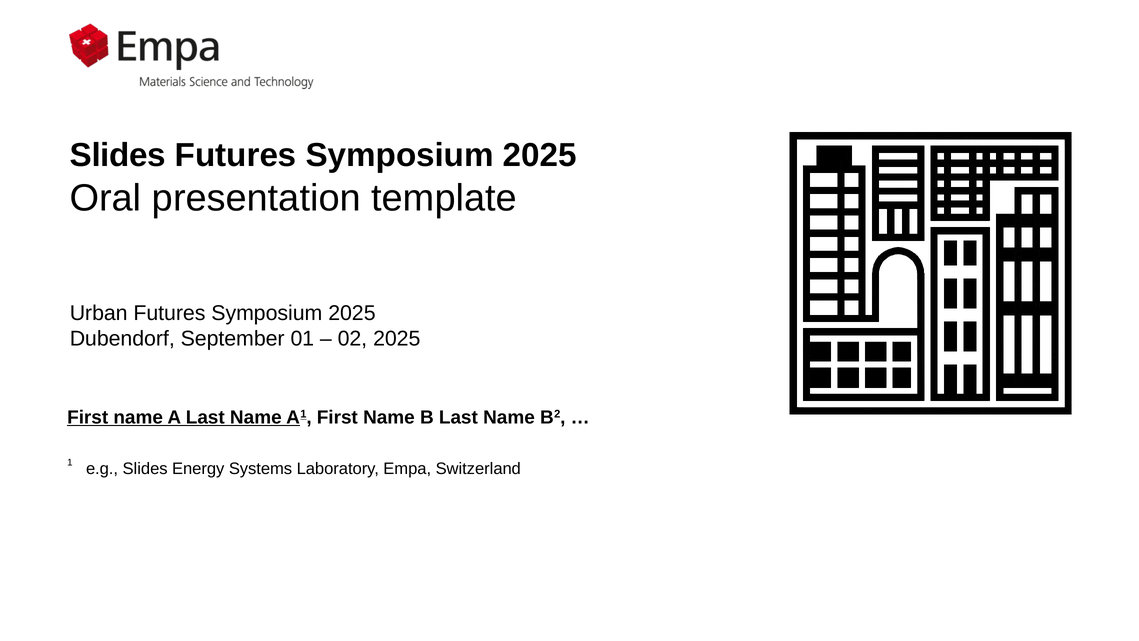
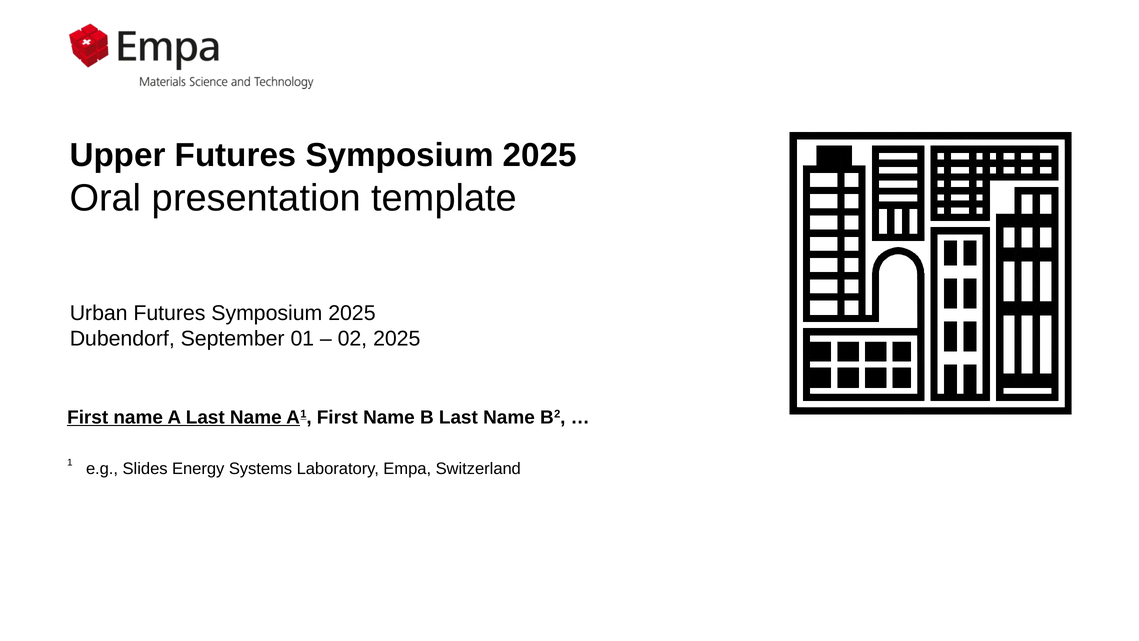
Slides: Slides -> Upper (118, 155)
